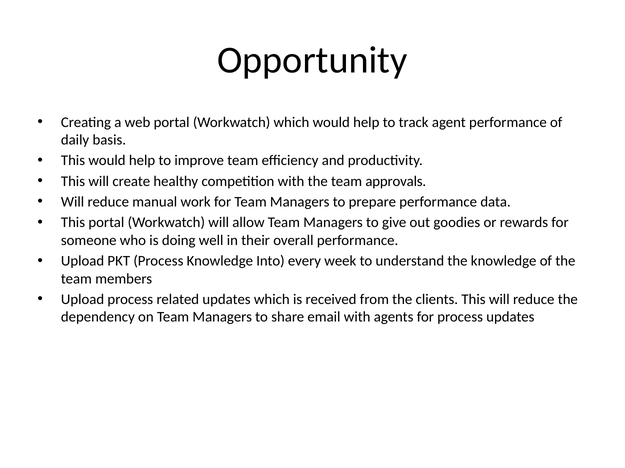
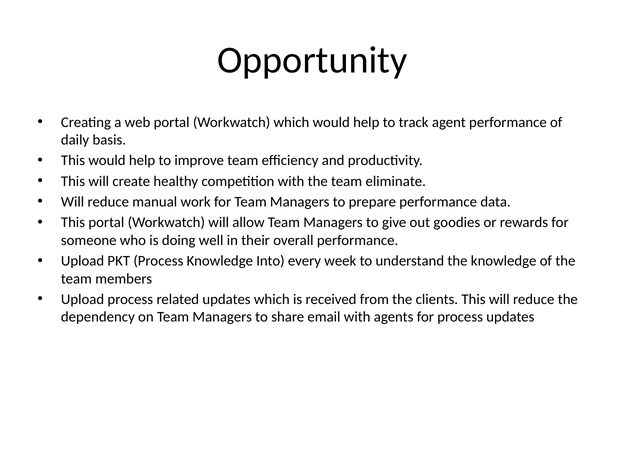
approvals: approvals -> eliminate (396, 182)
